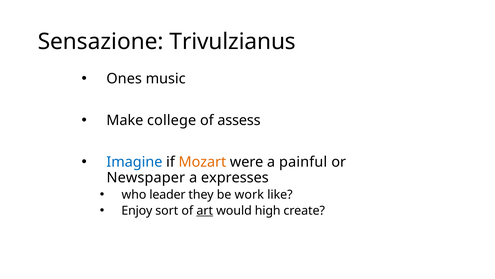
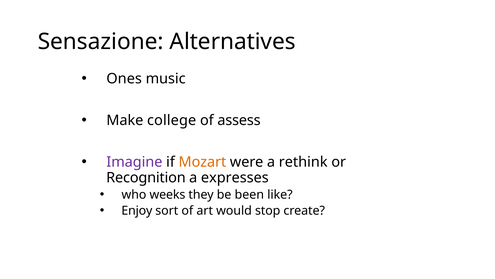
Trivulzianus: Trivulzianus -> Alternatives (233, 42)
Imagine colour: blue -> purple (134, 162)
painful: painful -> rethink (303, 162)
Newspaper: Newspaper -> Recognition (146, 177)
leader: leader -> weeks (167, 194)
work: work -> been (249, 194)
art underline: present -> none (205, 210)
high: high -> stop (268, 210)
